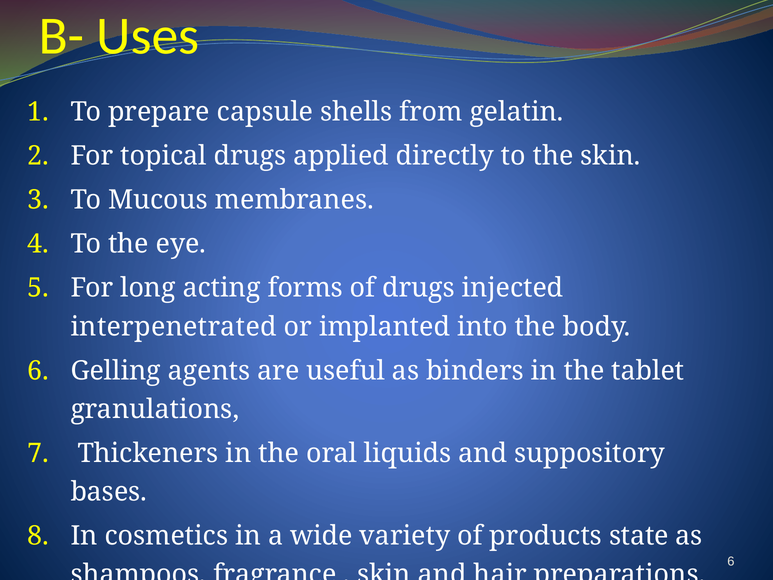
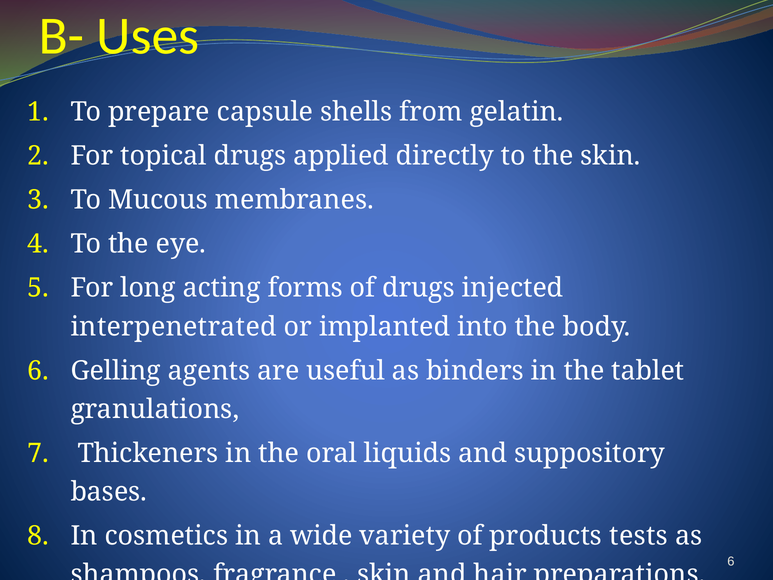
state: state -> tests (639, 536)
